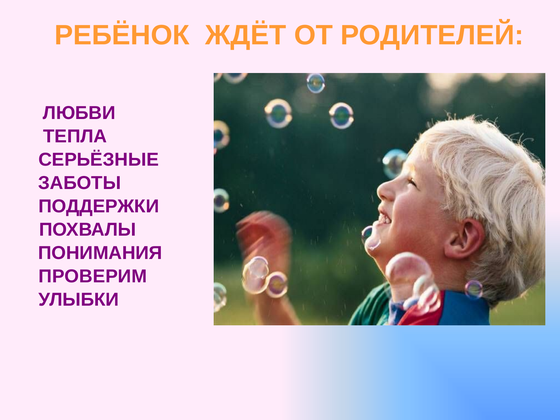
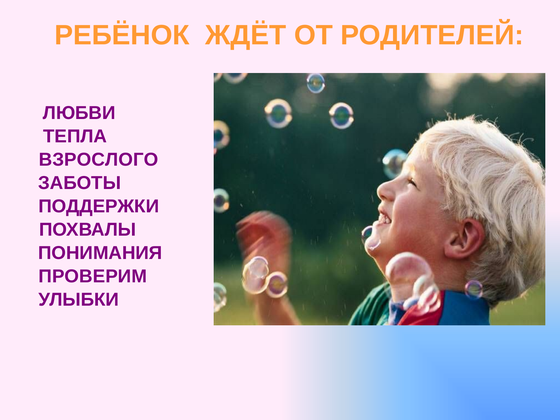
СЕРЬЁЗНЫЕ: СЕРЬЁЗНЫЕ -> ВЗРОСЛОГО (99, 160)
